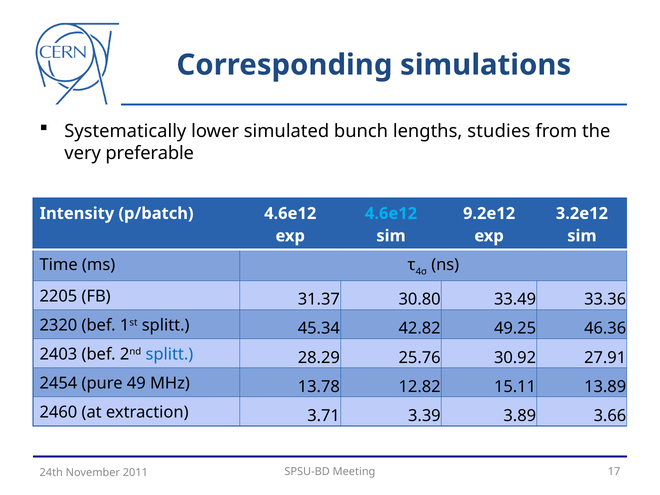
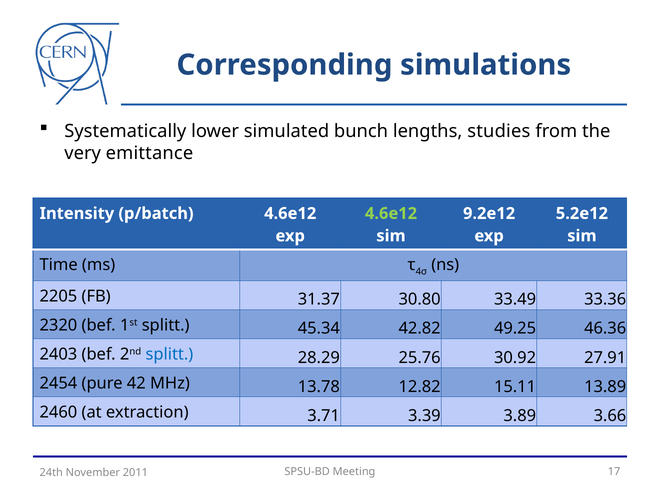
preferable: preferable -> emittance (150, 153)
4.6e12 colour: light blue -> light green (391, 213)
3.2e12: 3.2e12 -> 5.2e12 (582, 213)
49: 49 -> 42 (136, 383)
